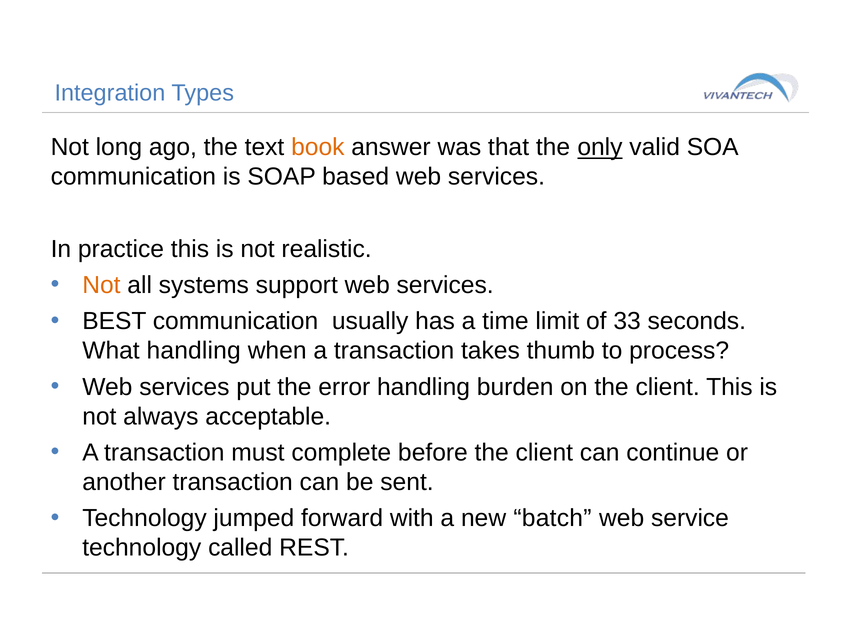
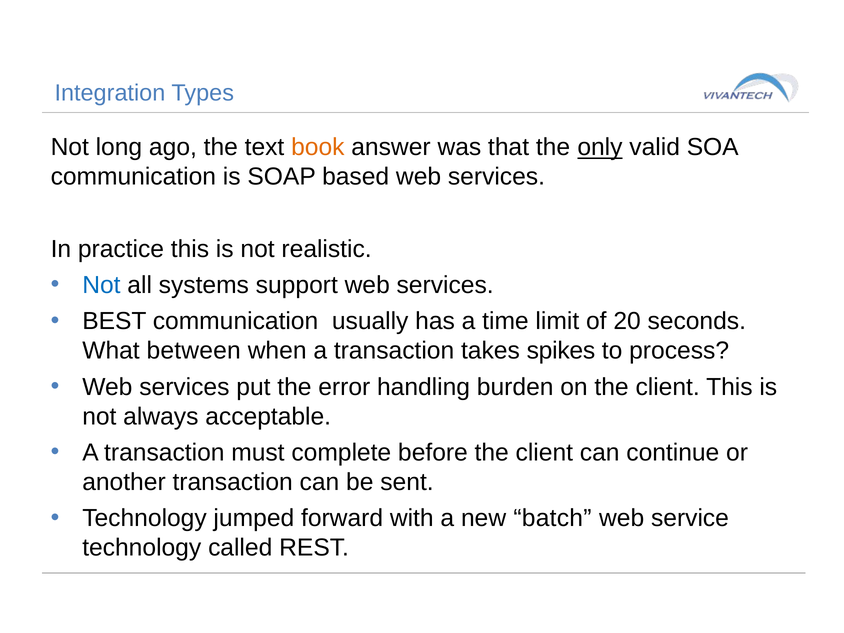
Not colour: orange -> blue (101, 285)
33: 33 -> 20 (627, 321)
What handling: handling -> between (194, 351)
thumb: thumb -> spikes (561, 351)
